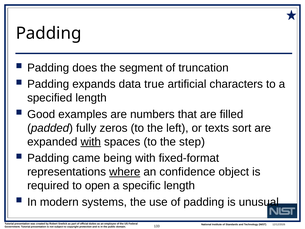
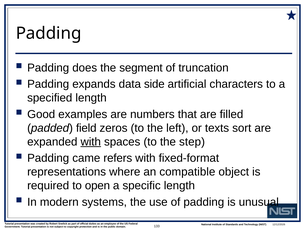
true: true -> side (154, 84)
fully: fully -> field (86, 128)
being: being -> refers (118, 158)
where underline: present -> none (125, 172)
confidence: confidence -> compatible (187, 172)
